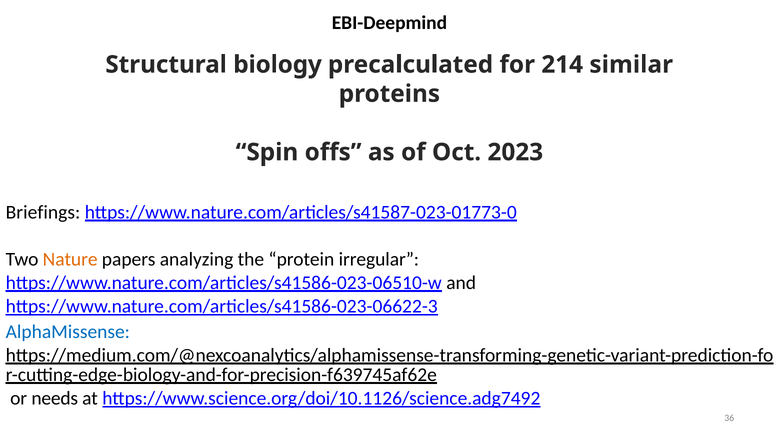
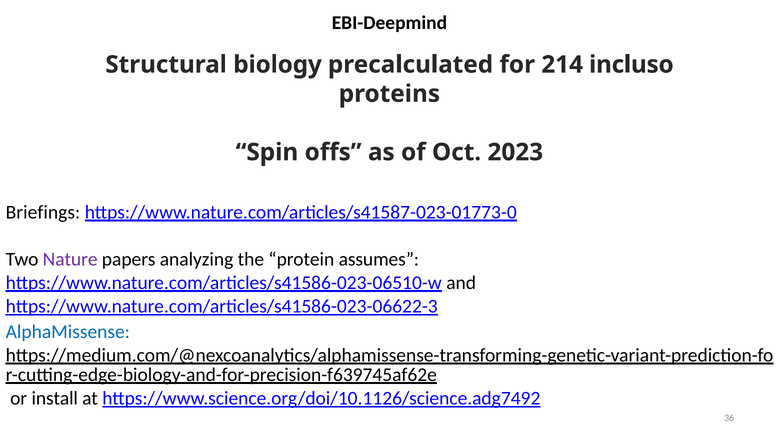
similar: similar -> incluso (631, 65)
Nature colour: orange -> purple (70, 259)
irregular: irregular -> assumes (379, 259)
needs: needs -> install (55, 398)
